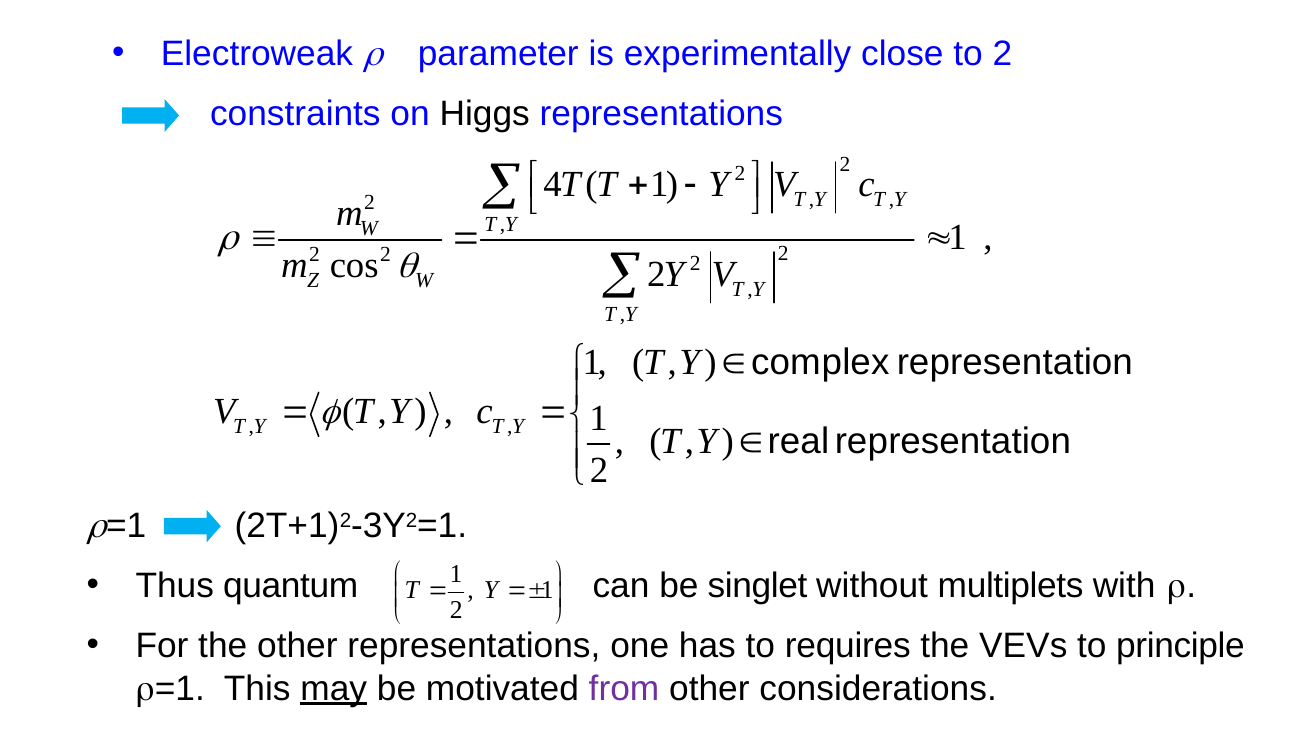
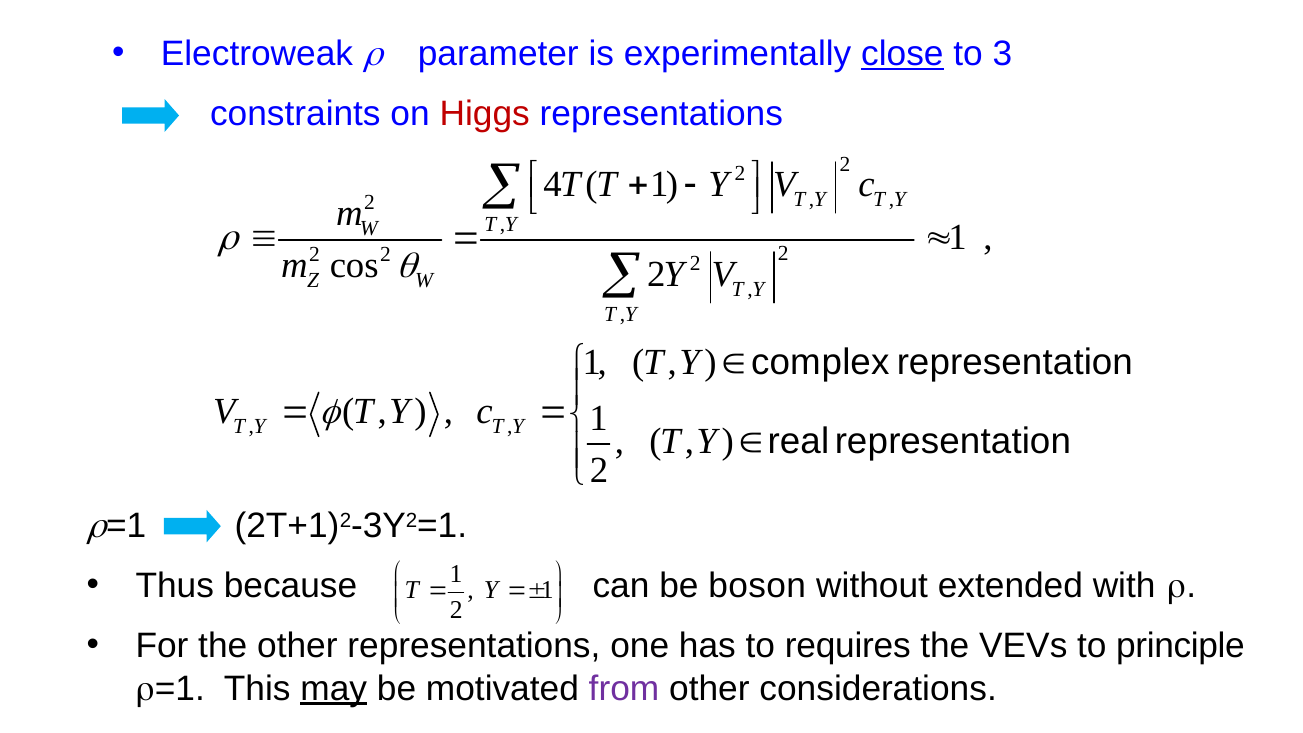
close underline: none -> present (902, 54)
to 2: 2 -> 3 (1002, 54)
Higgs colour: black -> red (485, 114)
quantum: quantum -> because (290, 586)
singlet: singlet -> boson (757, 586)
multiplets: multiplets -> extended (1010, 586)
